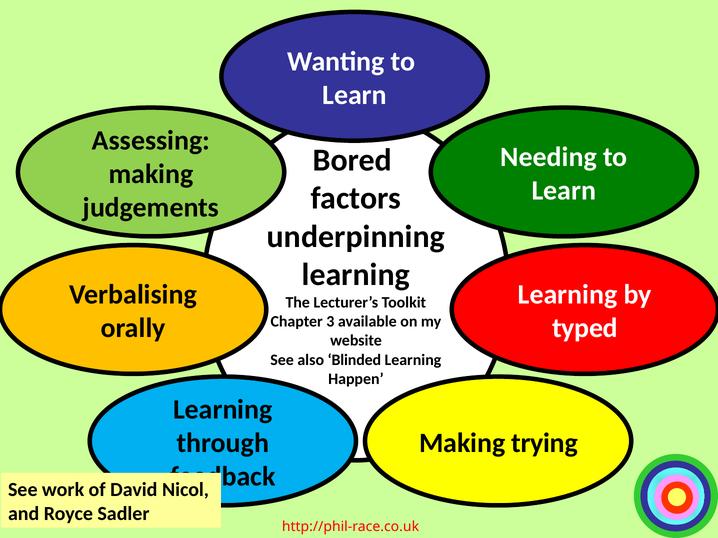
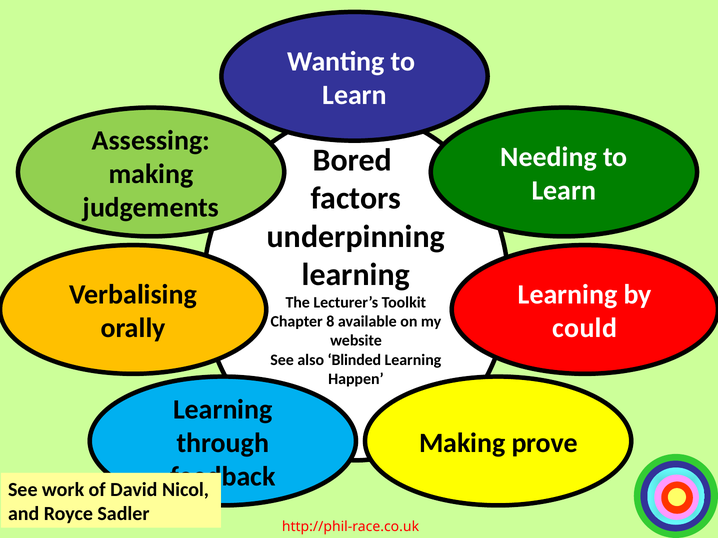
3: 3 -> 8 (330, 322)
typed: typed -> could (585, 328)
trying: trying -> prove (545, 443)
